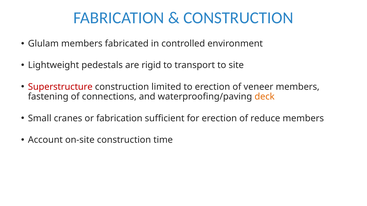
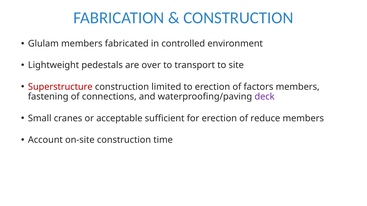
rigid: rigid -> over (151, 65)
veneer: veneer -> factors (258, 87)
deck colour: orange -> purple (265, 97)
or fabrication: fabrication -> acceptable (119, 119)
